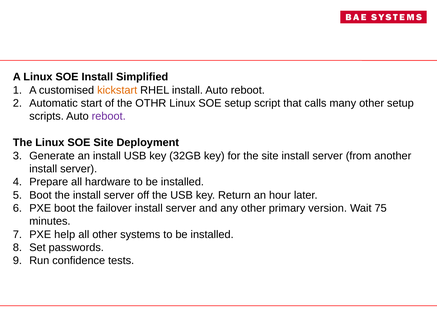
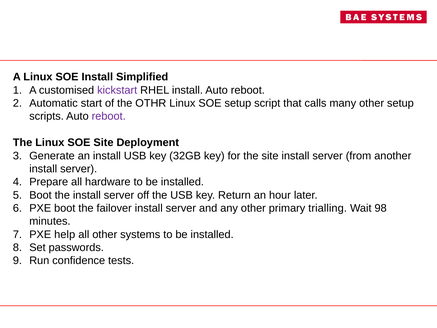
kickstart colour: orange -> purple (117, 90)
version: version -> trialling (328, 208)
75: 75 -> 98 (381, 208)
